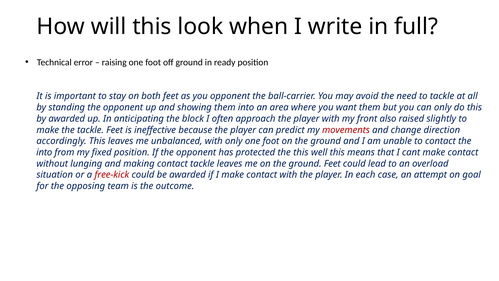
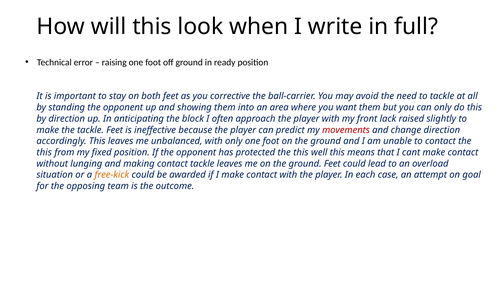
you opponent: opponent -> corrective (230, 96)
by awarded: awarded -> direction (67, 119)
also: also -> lack (388, 119)
into: into -> this (44, 152)
free-kick colour: red -> orange (112, 175)
